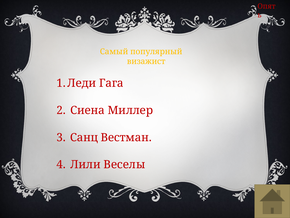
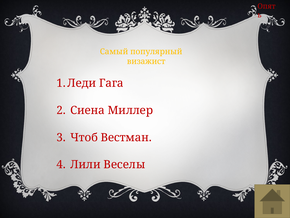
Санц: Санц -> Чтоб (84, 137)
